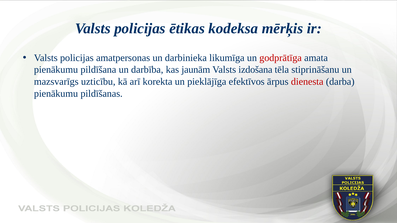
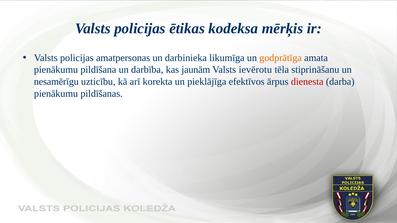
godprātīga colour: red -> orange (281, 58)
izdošana: izdošana -> ievērotu (255, 70)
mazsvarīgs: mazsvarīgs -> nesamērīgu (56, 82)
